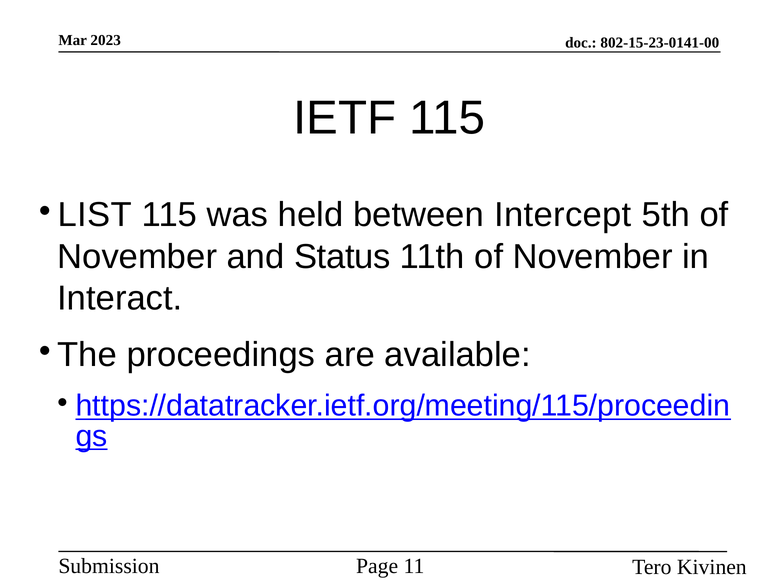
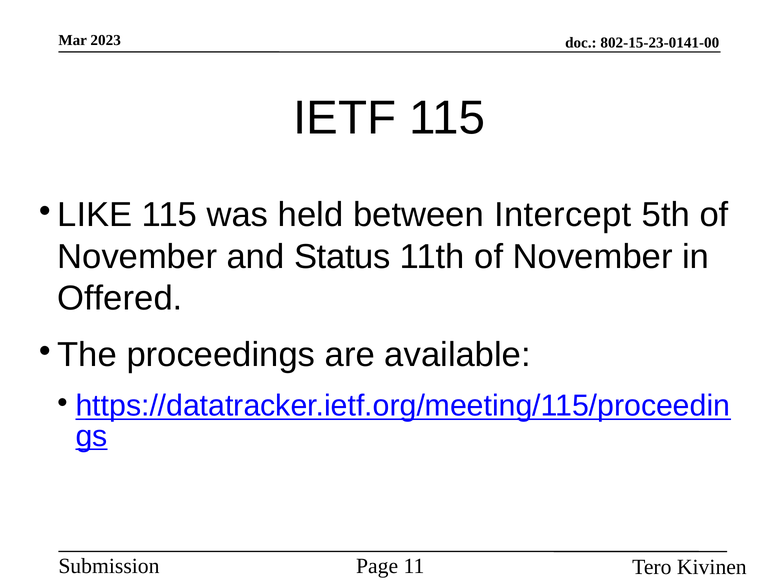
LIST: LIST -> LIKE (95, 215)
Interact: Interact -> Offered (120, 298)
